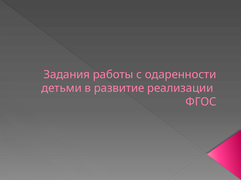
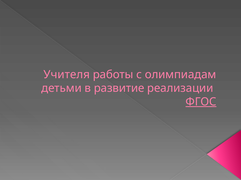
Задания: Задания -> Учителя (67, 75)
одаренности: одаренности -> олимпиадам (181, 75)
ФГОС underline: none -> present (201, 102)
